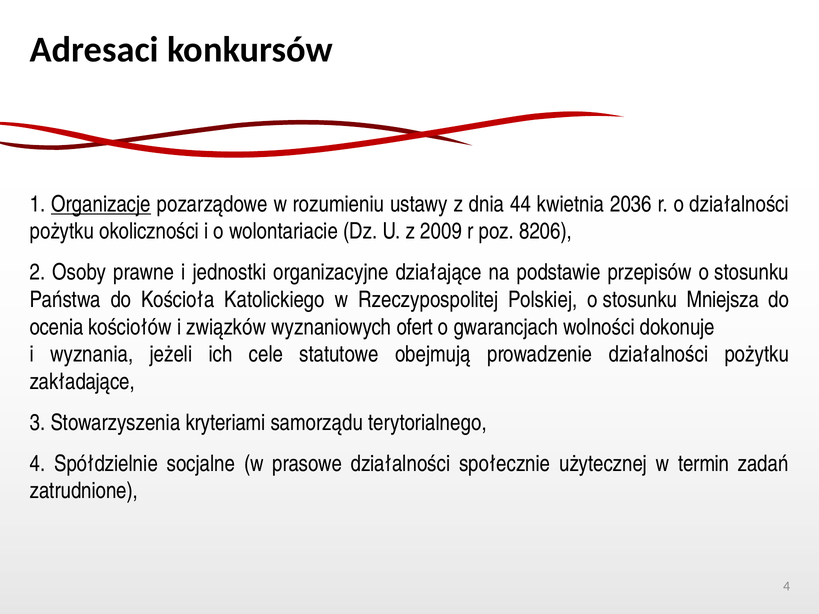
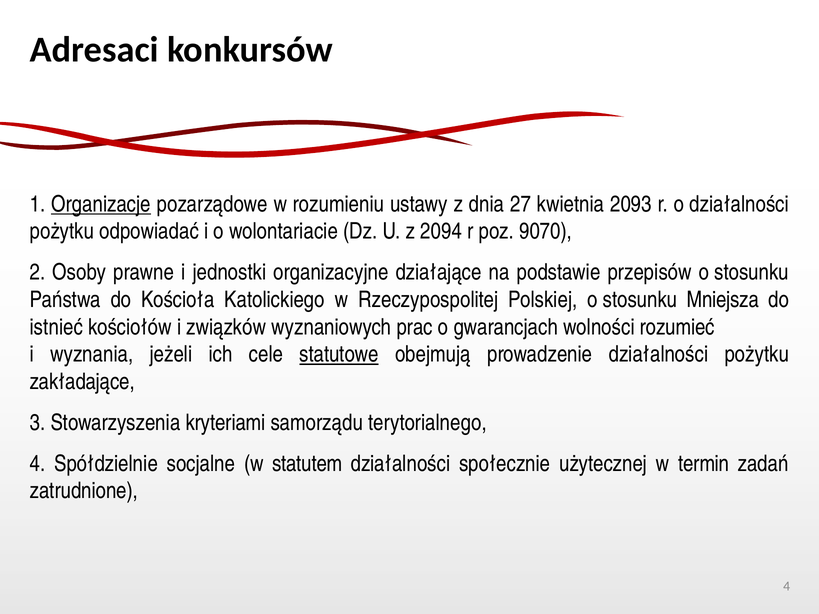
44: 44 -> 27 (521, 204)
2036: 2036 -> 2093 (631, 204)
okoliczności: okoliczności -> odpowiadać (149, 232)
2009: 2009 -> 2094 (441, 232)
8206: 8206 -> 9070 (546, 232)
ocenia: ocenia -> istnieć (56, 327)
ofert: ofert -> prac (415, 327)
dokonuje: dokonuje -> rozumieć (677, 327)
statutowe underline: none -> present (339, 354)
prasowe: prasowe -> statutem (307, 464)
